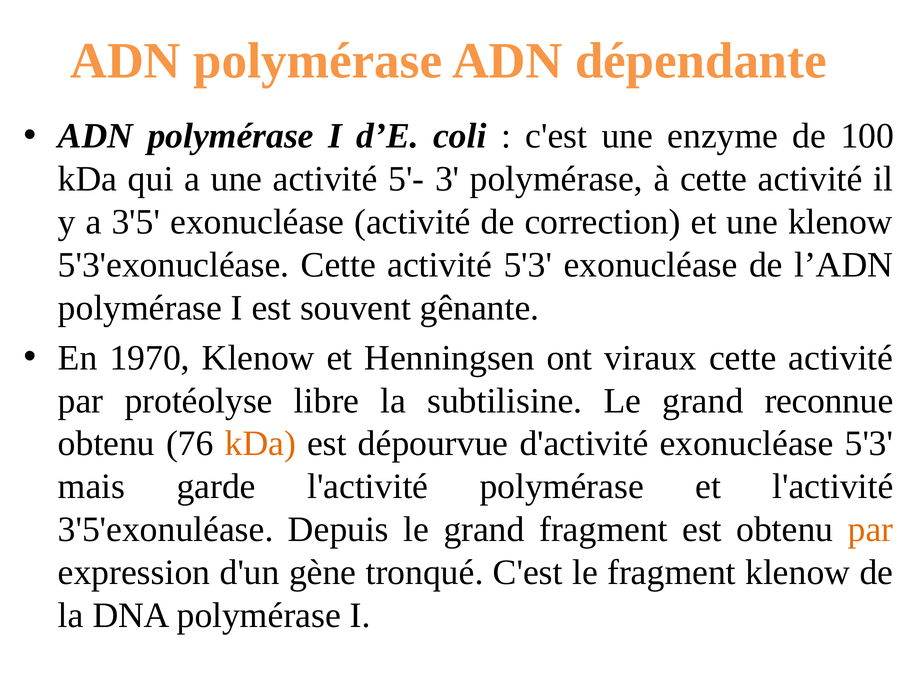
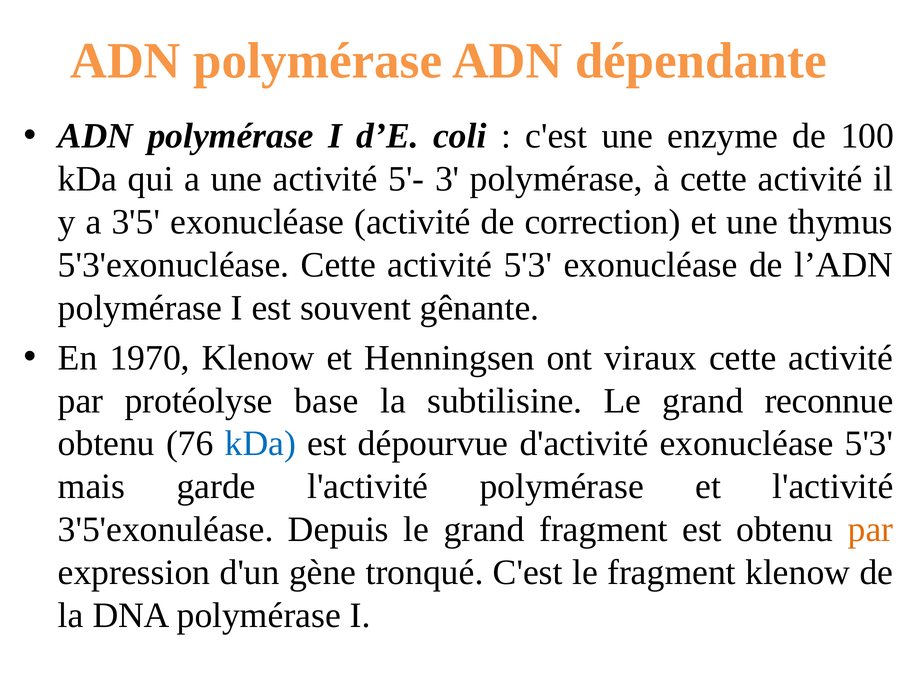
une klenow: klenow -> thymus (840, 222)
libre: libre -> base (326, 400)
kDa colour: orange -> blue (260, 443)
